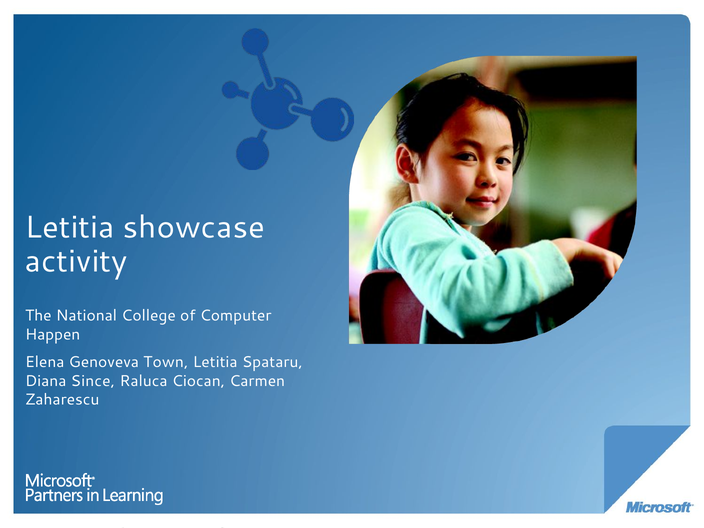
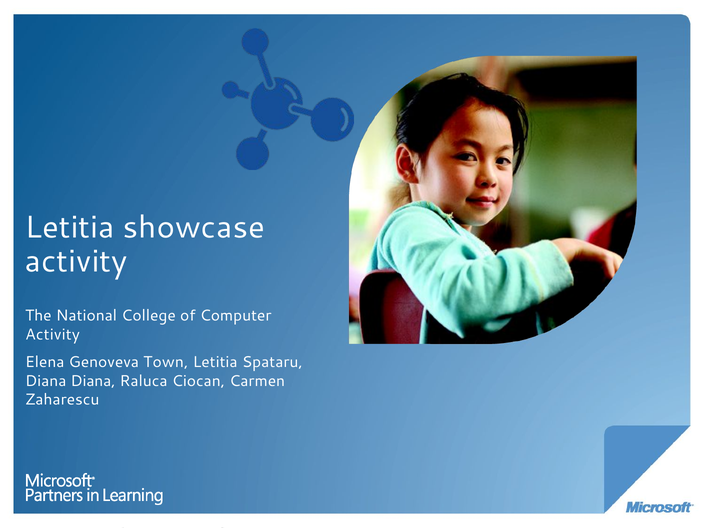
Happen: Happen -> Activity (53, 334)
Diana Since: Since -> Diana (93, 381)
